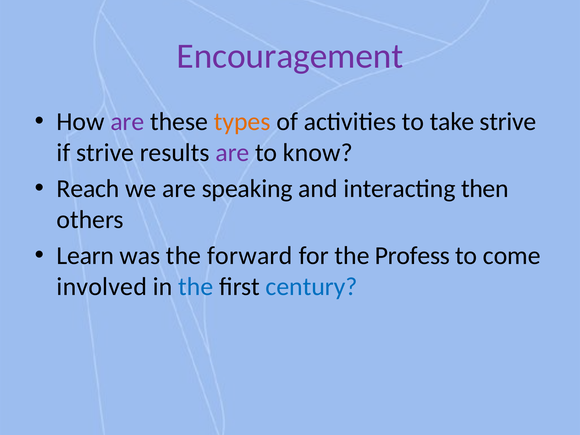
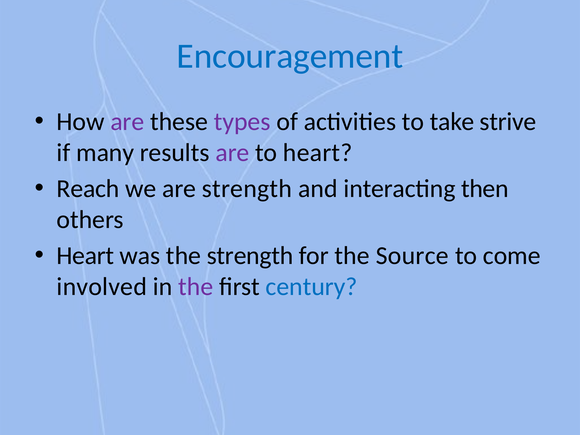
Encouragement colour: purple -> blue (290, 56)
types colour: orange -> purple (242, 122)
if strive: strive -> many (105, 153)
to know: know -> heart (318, 153)
are speaking: speaking -> strength (247, 189)
Learn: Learn -> Heart (85, 256)
the forward: forward -> strength (250, 256)
Profess: Profess -> Source (412, 256)
the colour: blue -> purple (196, 287)
